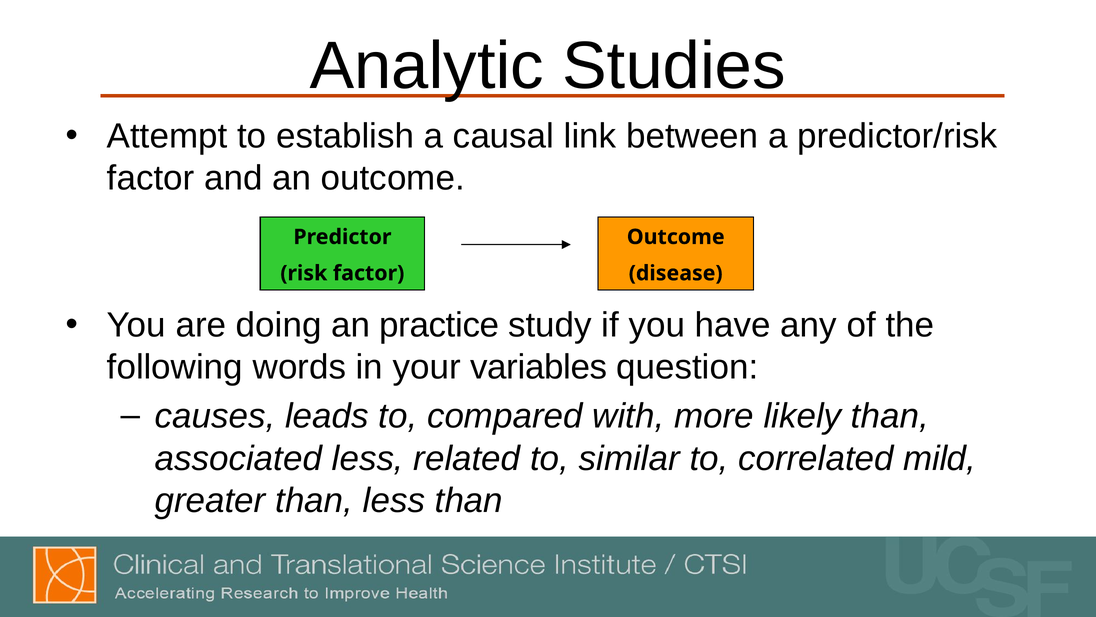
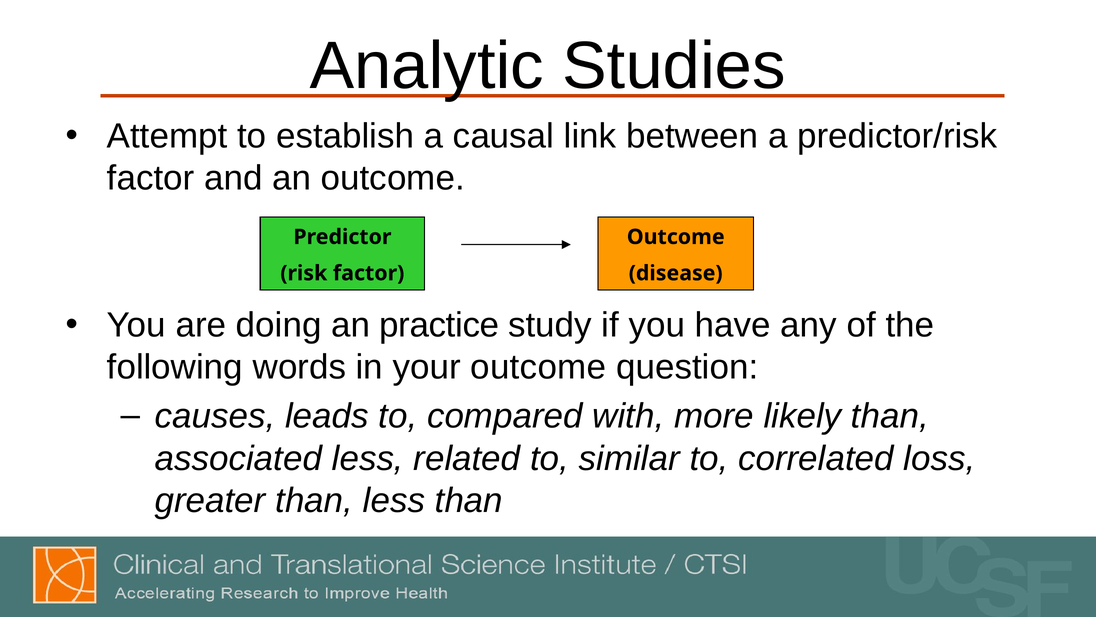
your variables: variables -> outcome (538, 367)
mild: mild -> loss (939, 458)
